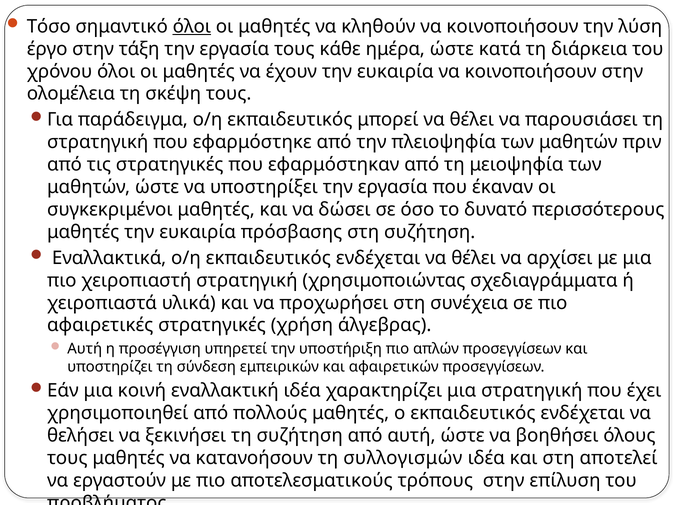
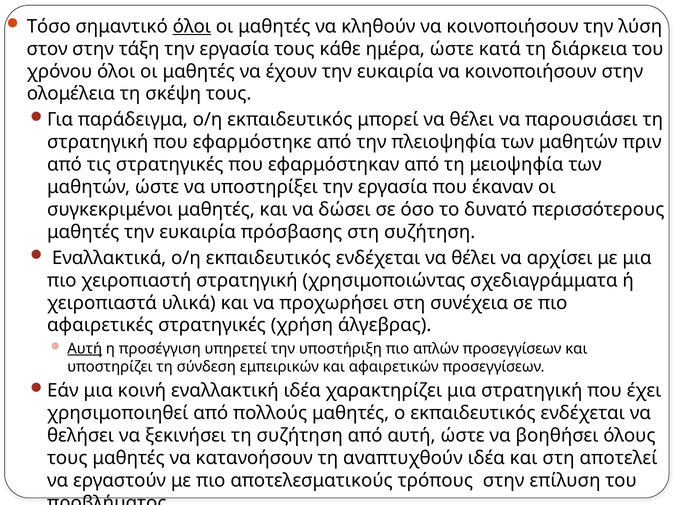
έργο: έργο -> στον (47, 49)
Αυτή underline: none -> present (85, 349)
συλλογισμών: συλλογισμών -> αναπτυχθούν (403, 458)
